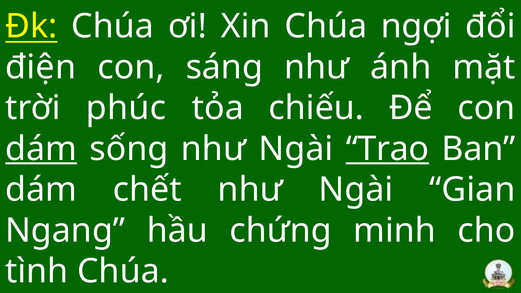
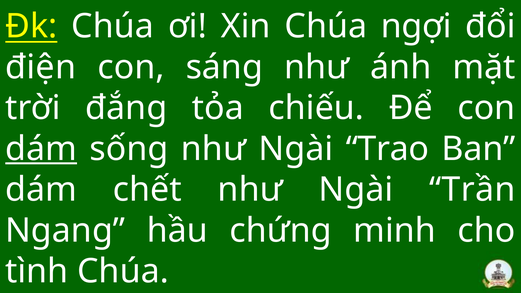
phúc: phúc -> đắng (126, 108)
Trao underline: present -> none (387, 149)
Gian: Gian -> Trần (472, 190)
